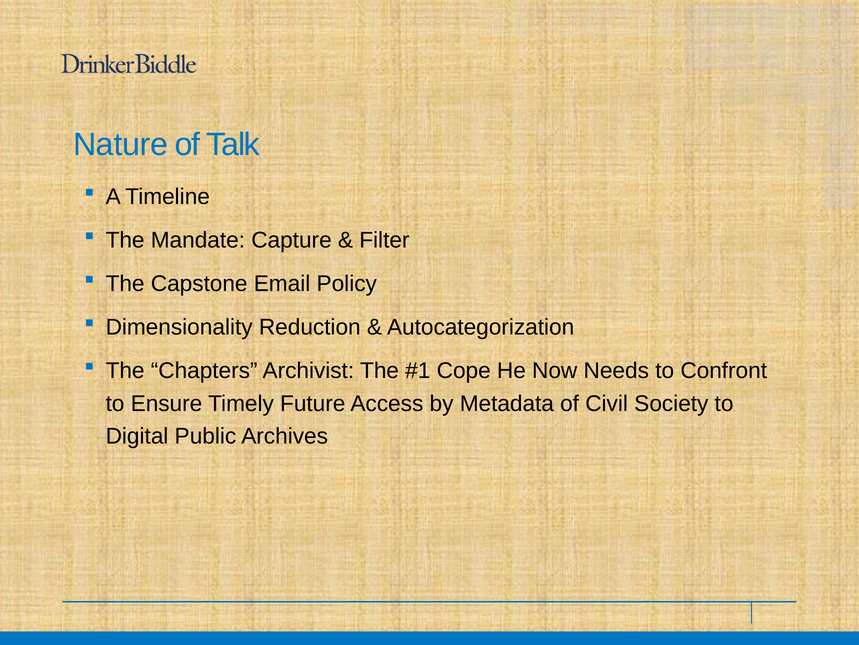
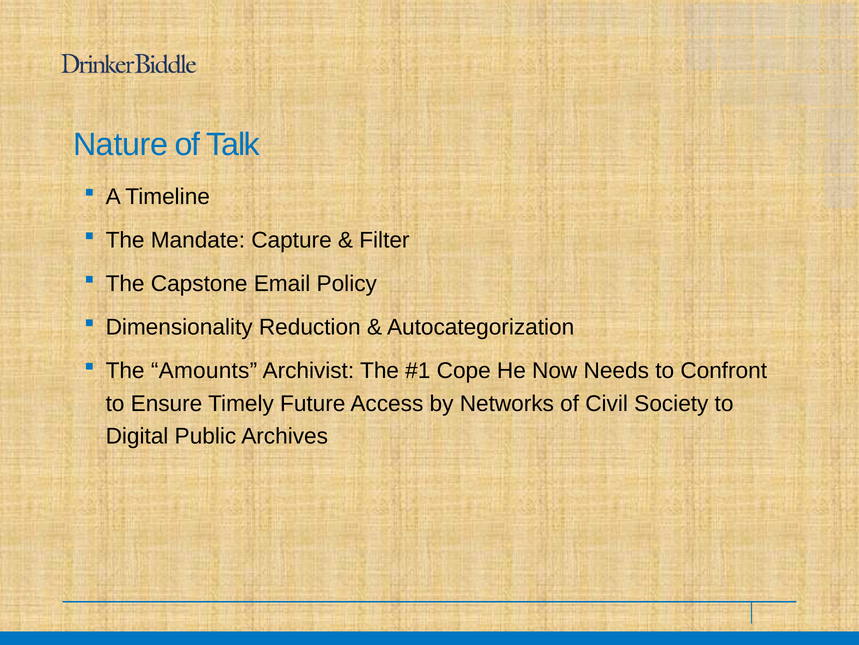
Chapters: Chapters -> Amounts (204, 371)
Metadata: Metadata -> Networks (507, 403)
